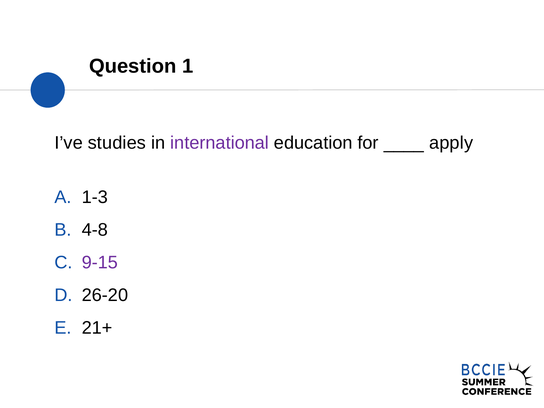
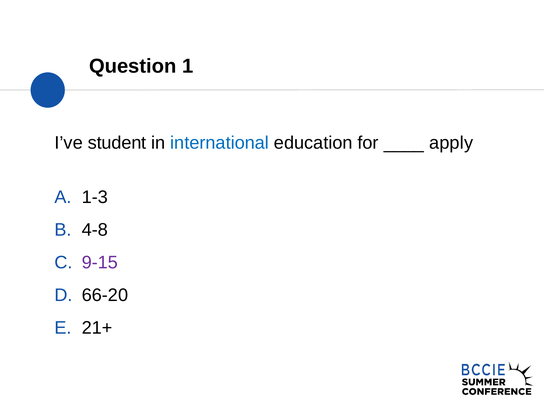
studies: studies -> student (117, 143)
international colour: purple -> blue (220, 143)
26-20: 26-20 -> 66-20 (105, 295)
